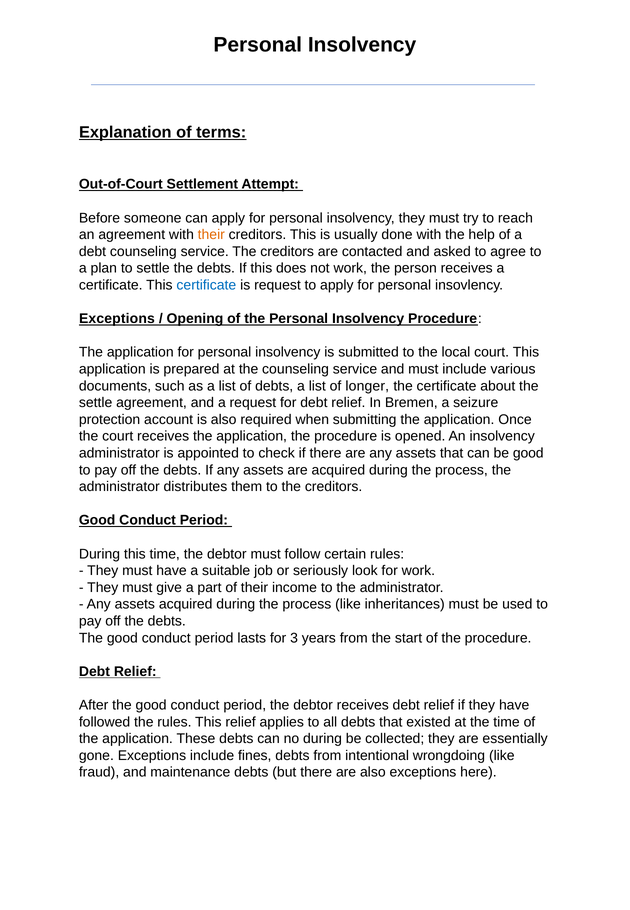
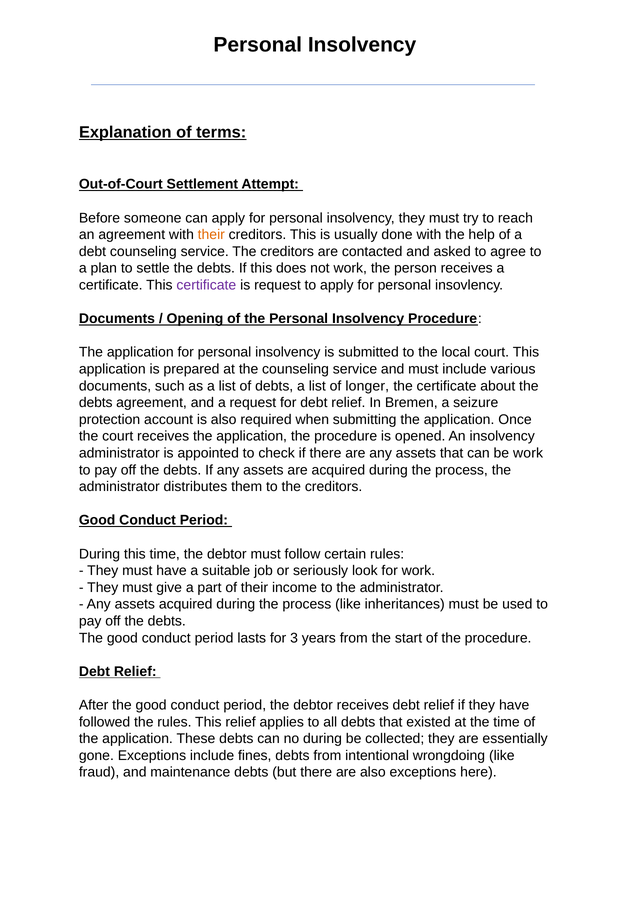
certificate colour: blue -> purple (206, 285)
Exceptions: Exceptions -> Documents (117, 319)
settle: settle -> debts (96, 403)
be good: good -> work (528, 453)
